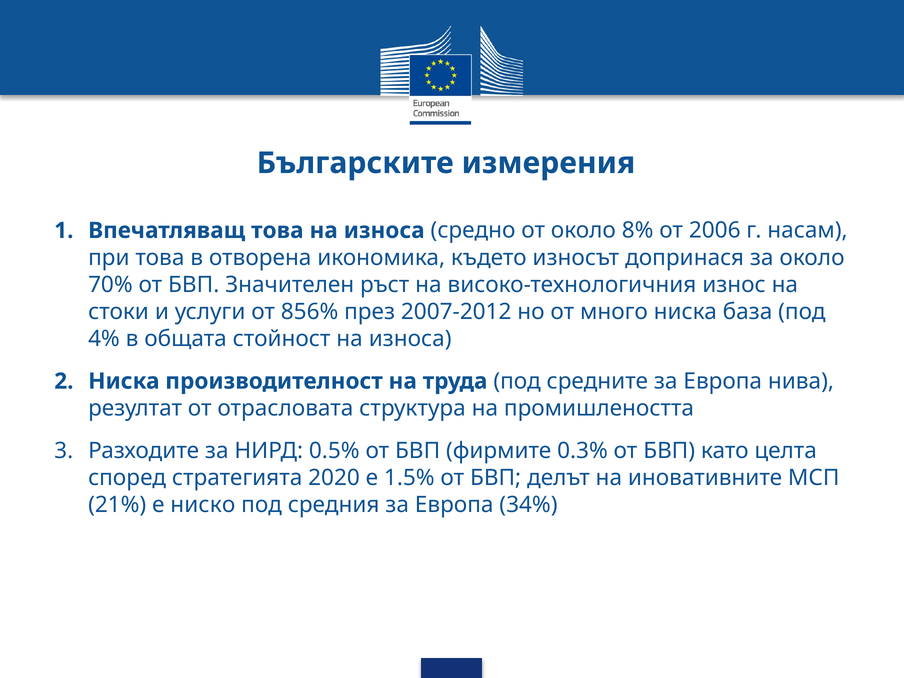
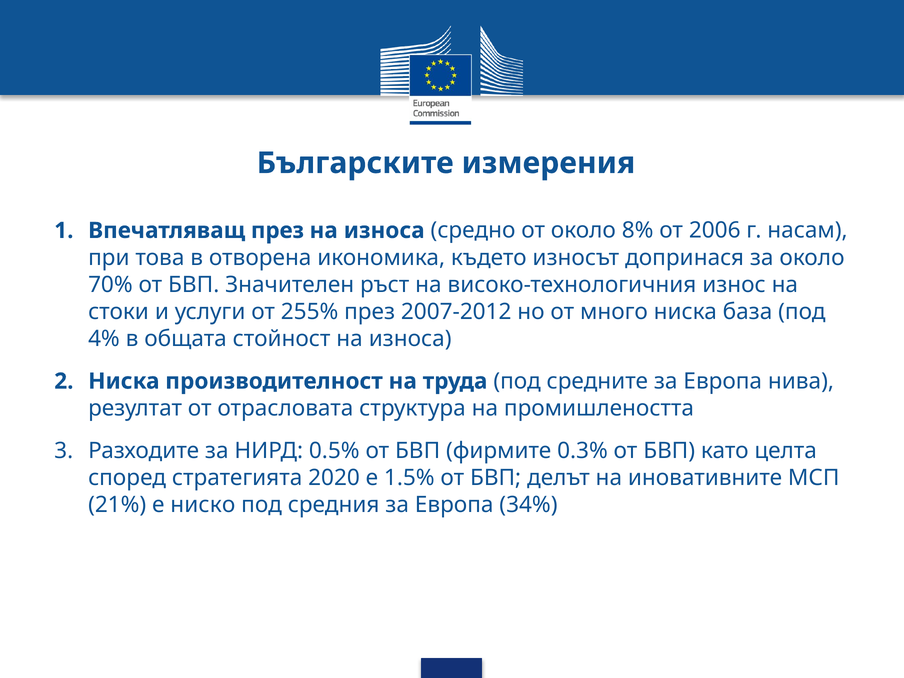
Впечатляващ това: това -> през (277, 231)
856%: 856% -> 255% (310, 312)
